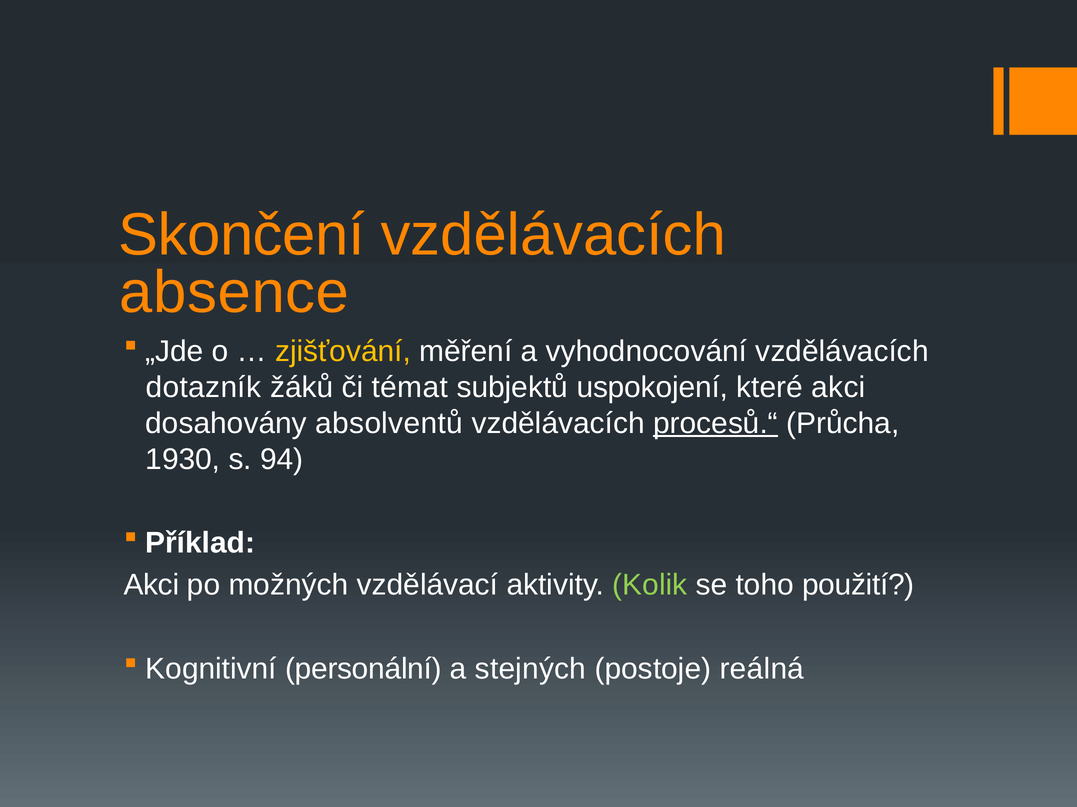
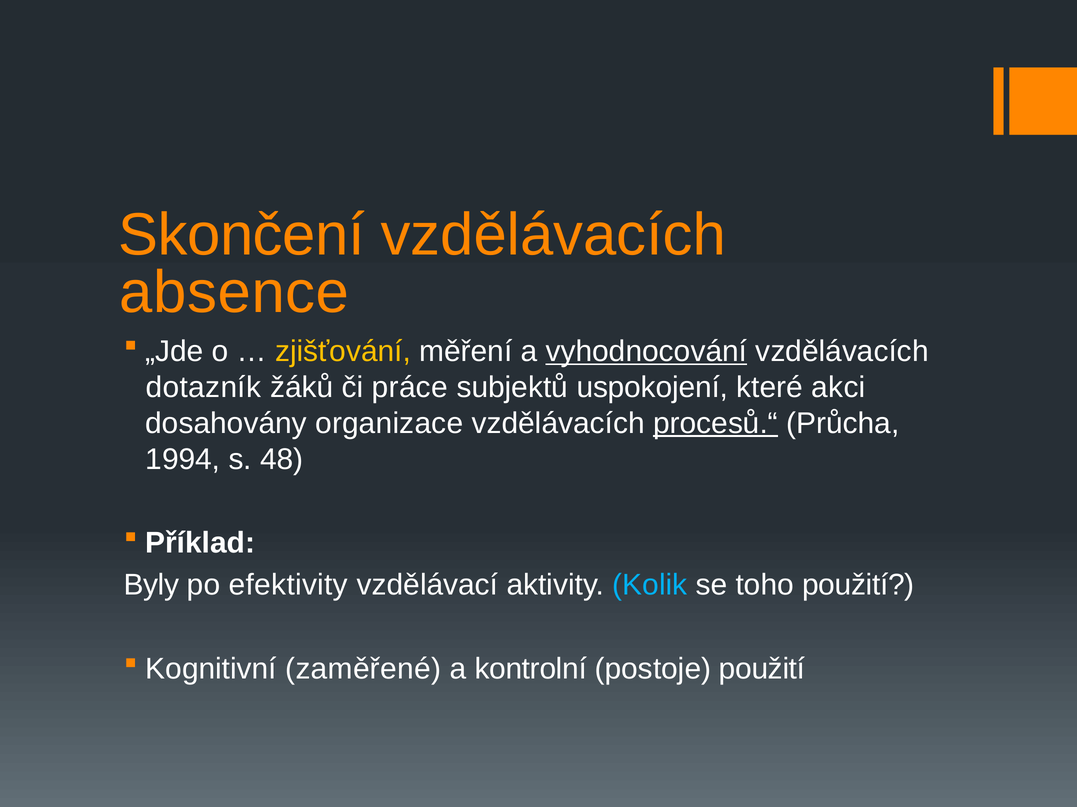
vyhodnocování underline: none -> present (646, 352)
témat: témat -> práce (410, 388)
absolventů: absolventů -> organizace (389, 424)
1930: 1930 -> 1994 (183, 460)
94: 94 -> 48 (282, 460)
Akci: Akci -> Byly (151, 585)
možných: možných -> efektivity (288, 585)
Kolik colour: light green -> light blue (650, 585)
personální: personální -> zaměřené (363, 669)
stejných: stejných -> kontrolní (531, 669)
postoje reálná: reálná -> použití (762, 669)
